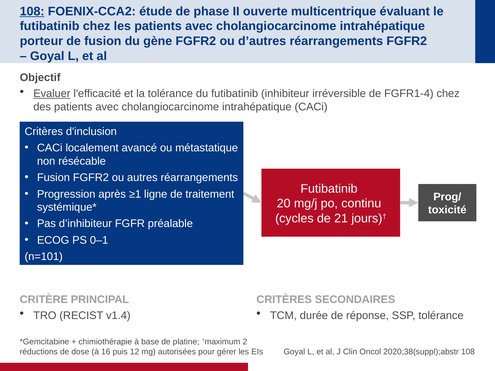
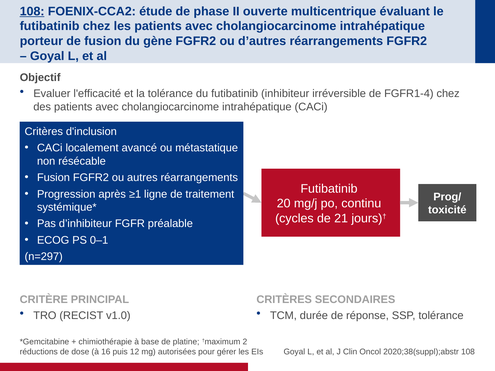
Evaluer underline: present -> none (52, 94)
n=101: n=101 -> n=297 (44, 257)
v1.4: v1.4 -> v1.0 (118, 316)
